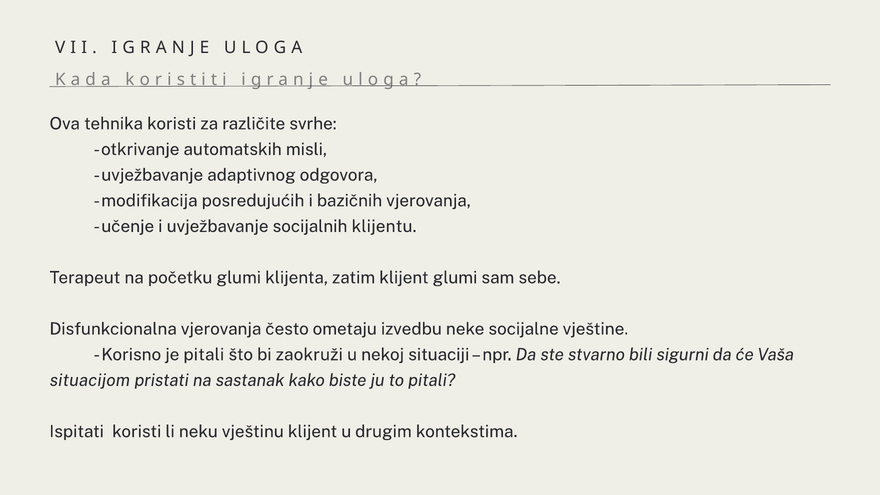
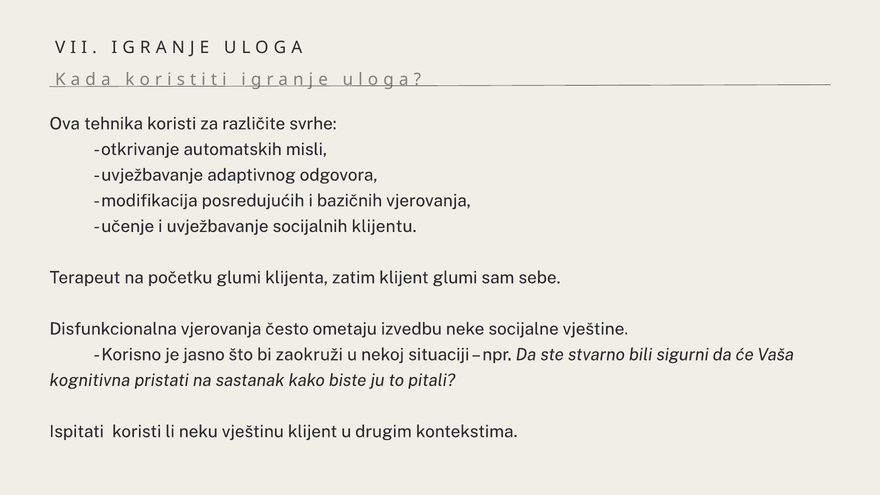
je pitali: pitali -> jasno (204, 355)
situacijom: situacijom -> kognitivna (90, 380)
